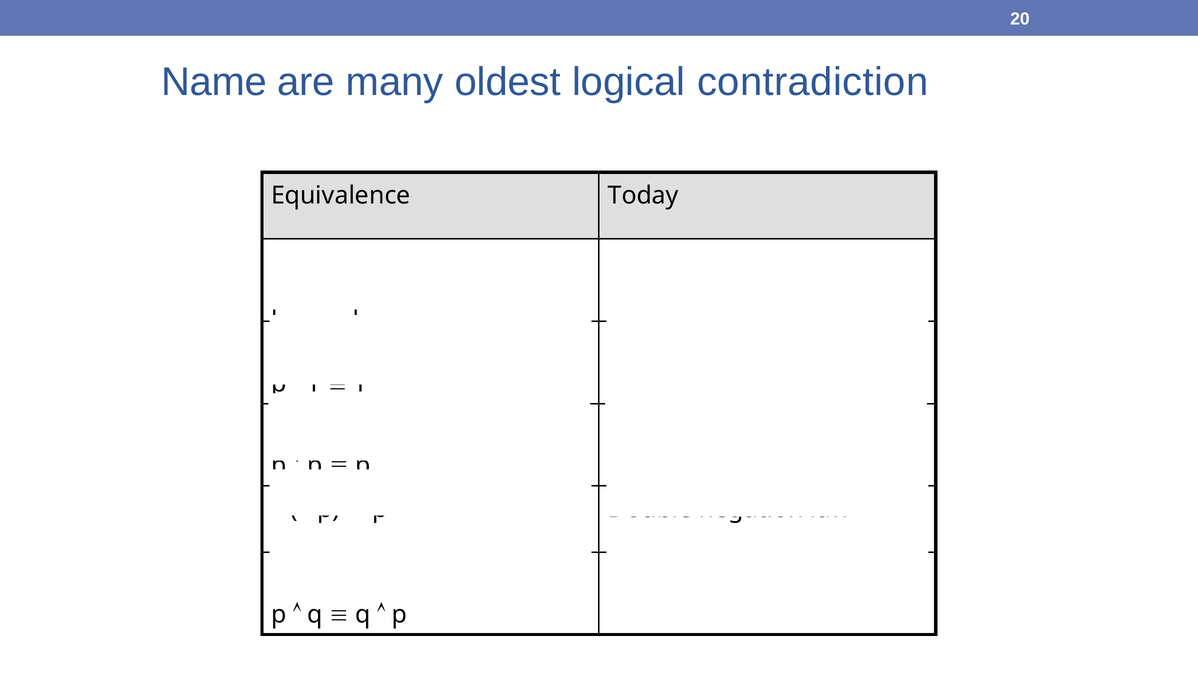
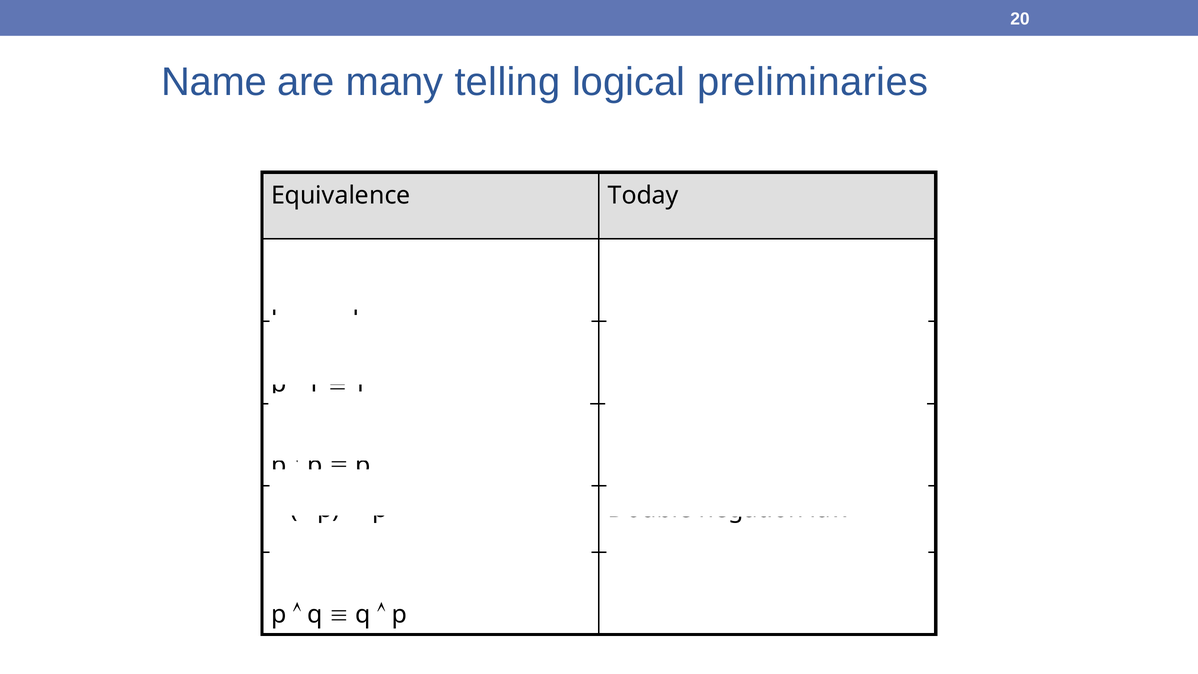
oldest: oldest -> telling (508, 82)
contradiction: contradiction -> preliminaries (813, 82)
